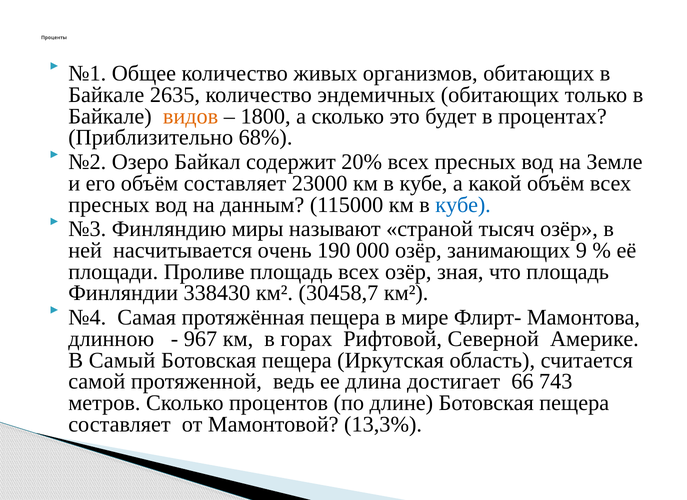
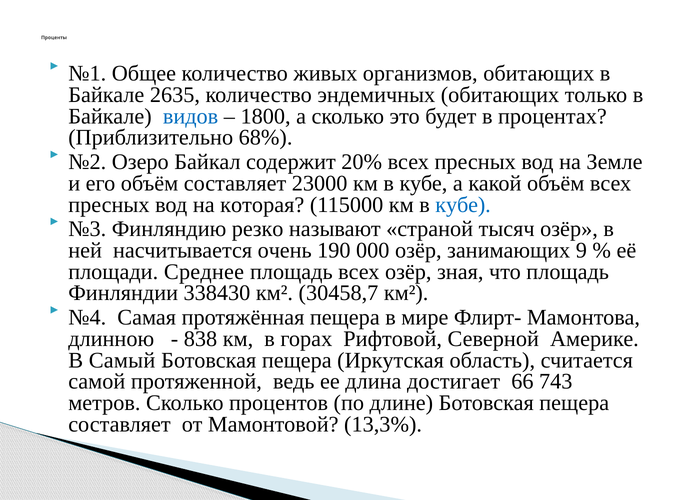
видов colour: orange -> blue (191, 116)
данным: данным -> которая (262, 205)
миры: миры -> резко (258, 229)
Проливе: Проливе -> Среднее (204, 272)
967: 967 -> 838 (201, 339)
